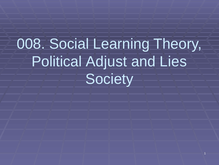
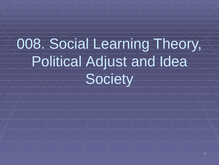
Lies: Lies -> Idea (173, 61)
